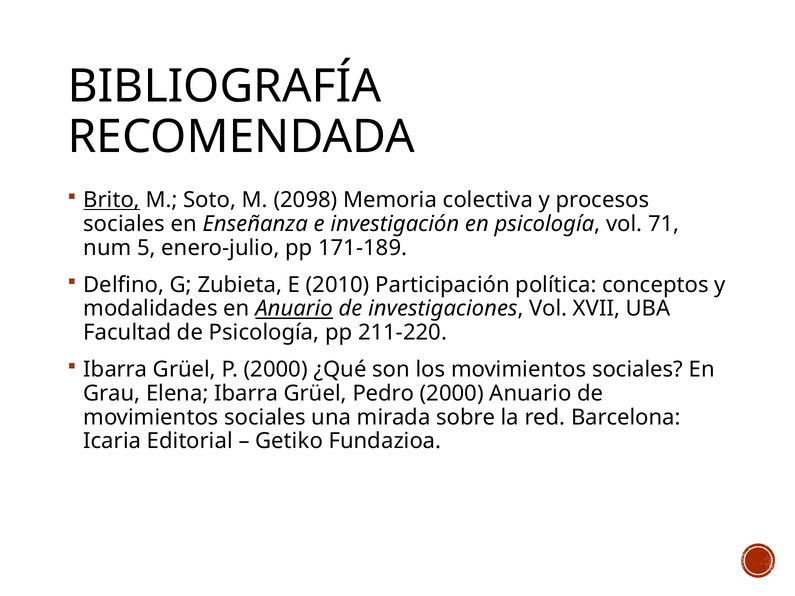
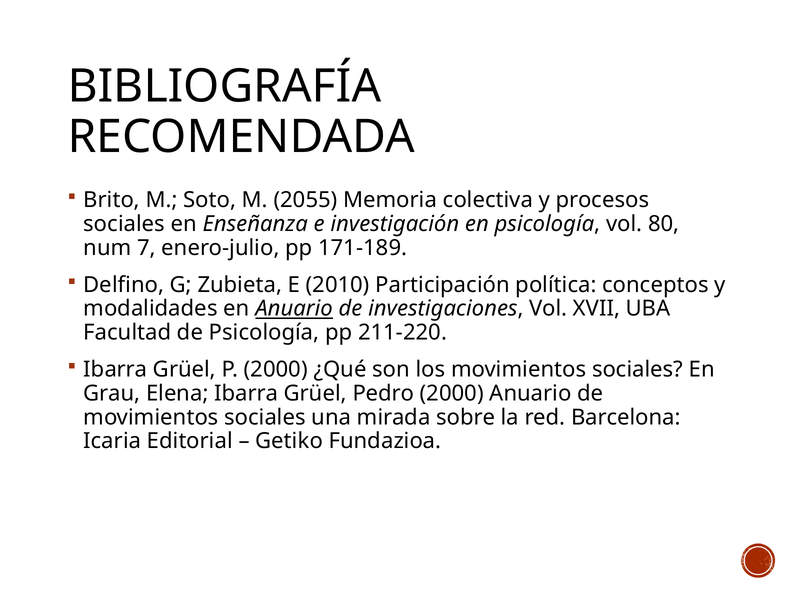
Brito underline: present -> none (112, 200)
2098: 2098 -> 2055 (306, 200)
71: 71 -> 80 (664, 224)
5: 5 -> 7 (146, 248)
